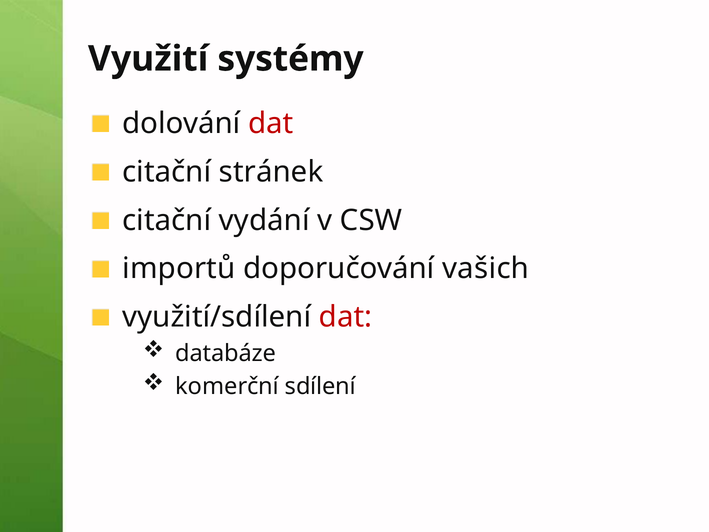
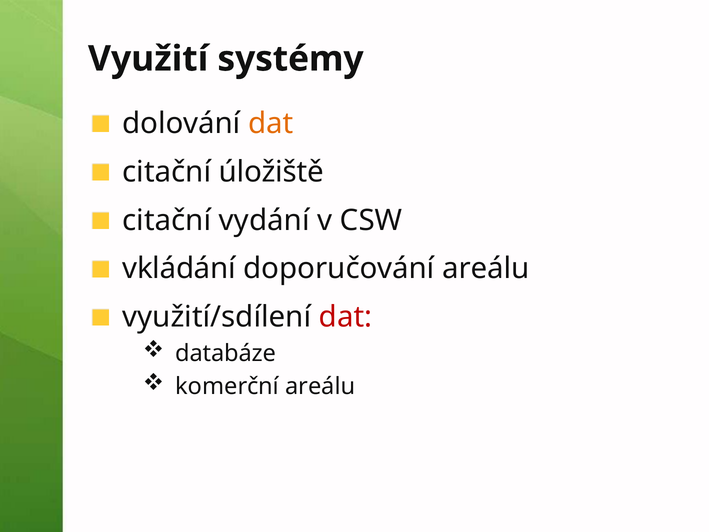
dat colour: red -> orange (271, 123)
stránek: stránek -> úložiště (271, 172)
importů: importů -> vkládání (179, 269)
doporučování vašich: vašich -> areálu (486, 269)
komerční sdílení: sdílení -> areálu (320, 386)
